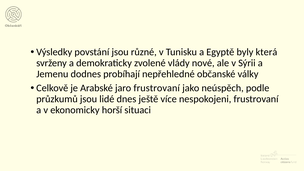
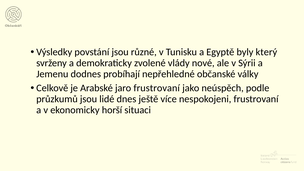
která: která -> který (266, 52)
